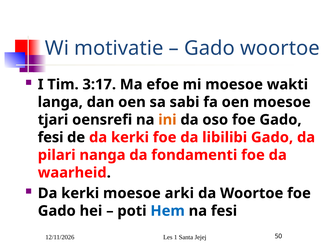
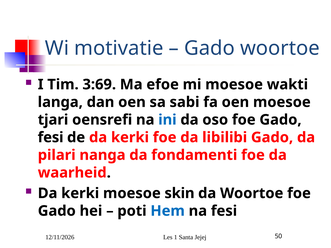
3:17: 3:17 -> 3:69 (99, 85)
ini colour: orange -> blue (167, 120)
arki: arki -> skin (179, 193)
